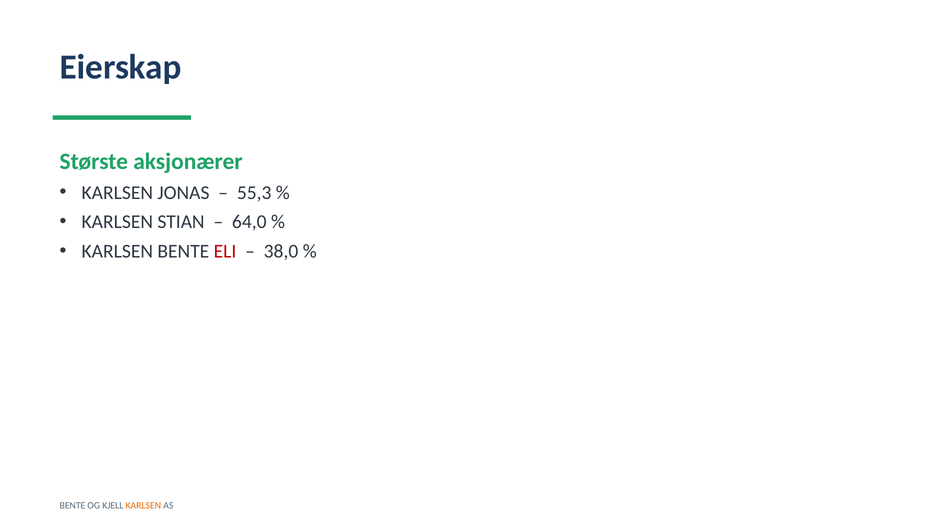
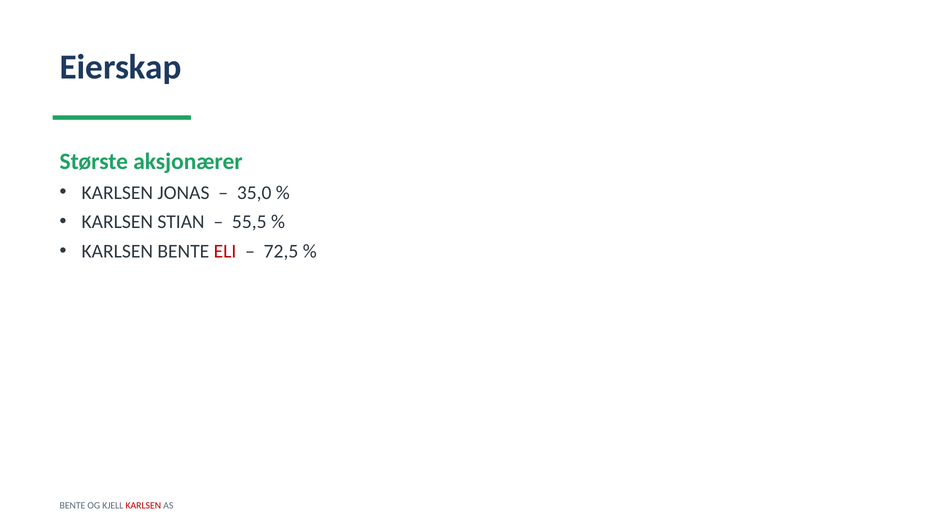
55,3: 55,3 -> 35,0 (254, 193)
64,0: 64,0 -> 55,5 (249, 222)
38,0: 38,0 -> 72,5 (281, 251)
KARLSEN colour: orange -> red (143, 506)
